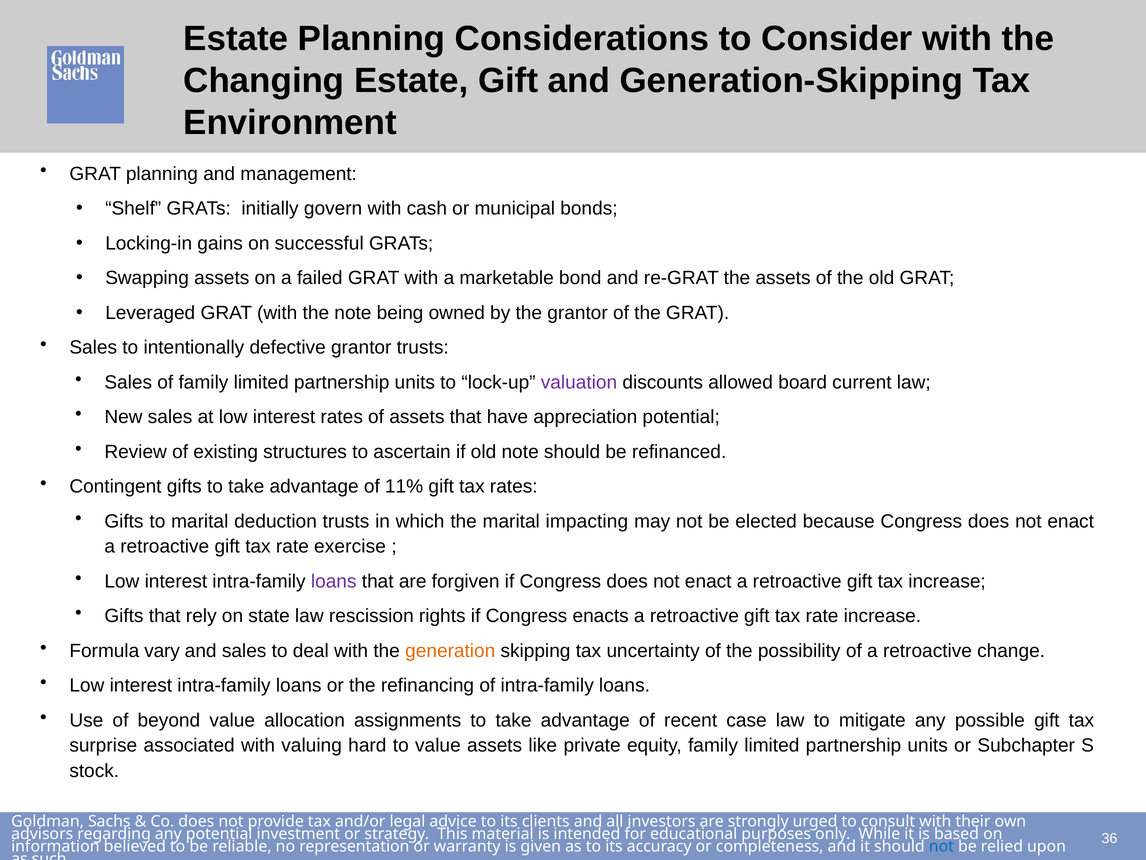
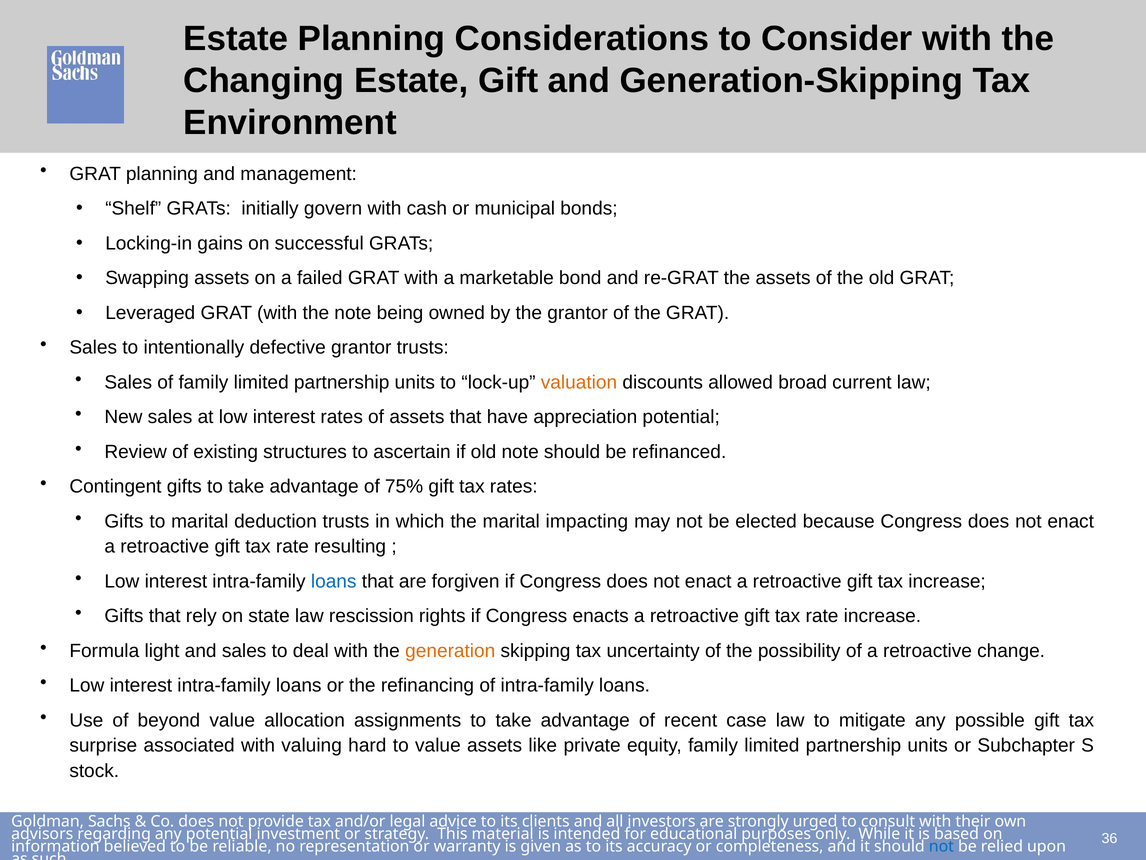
valuation colour: purple -> orange (579, 382)
board: board -> broad (803, 382)
11%: 11% -> 75% (404, 486)
exercise: exercise -> resulting (350, 546)
loans colour: purple -> blue (334, 581)
vary: vary -> light (162, 650)
